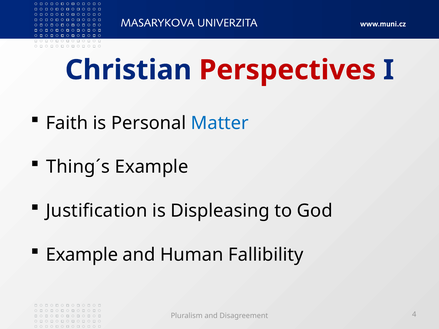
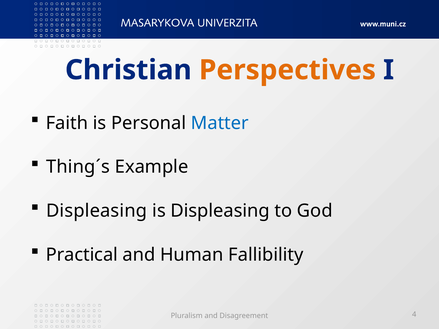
Perspectives colour: red -> orange (287, 70)
Justification: Justification -> Displeasing (97, 211)
Example: Example -> Practical (82, 255)
